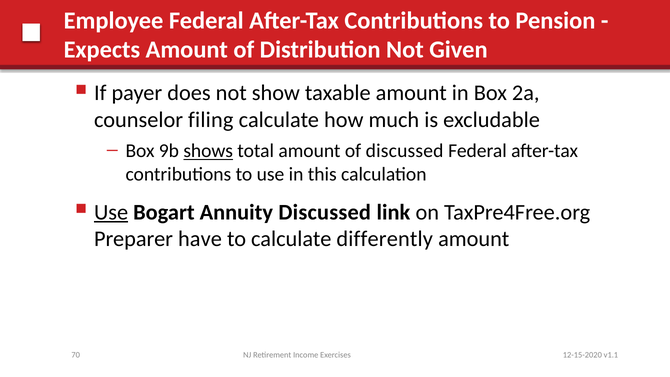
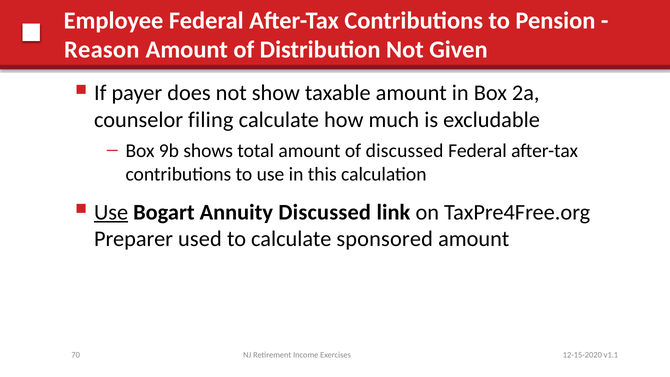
Expects: Expects -> Reason (102, 50)
shows underline: present -> none (208, 151)
have: have -> used (200, 239)
differently: differently -> sponsored (385, 239)
